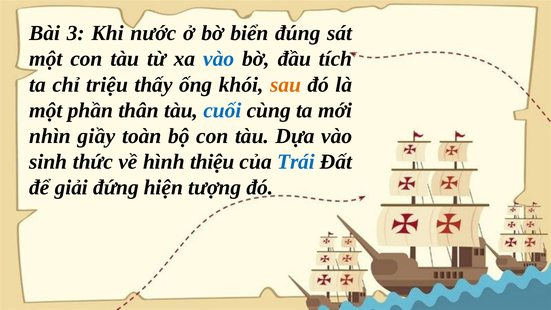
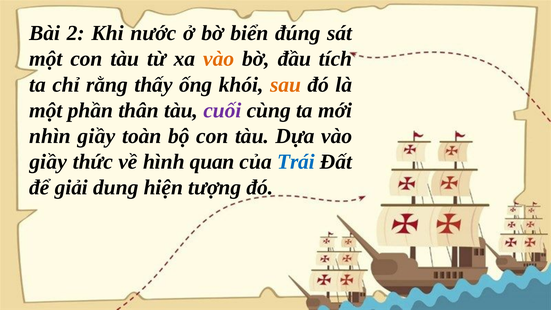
3: 3 -> 2 (76, 33)
vào colour: blue -> orange (219, 59)
triệu: triệu -> rằng (107, 85)
cuối colour: blue -> purple (222, 110)
sinh: sinh -> giầy (48, 162)
thiệu: thiệu -> quan (212, 162)
đứng: đứng -> dung (116, 188)
